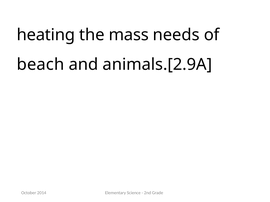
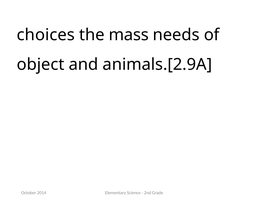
heating: heating -> choices (46, 35)
beach: beach -> object (41, 65)
